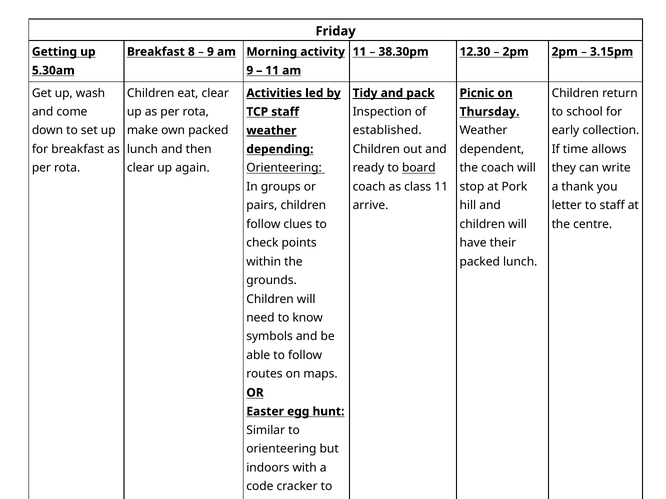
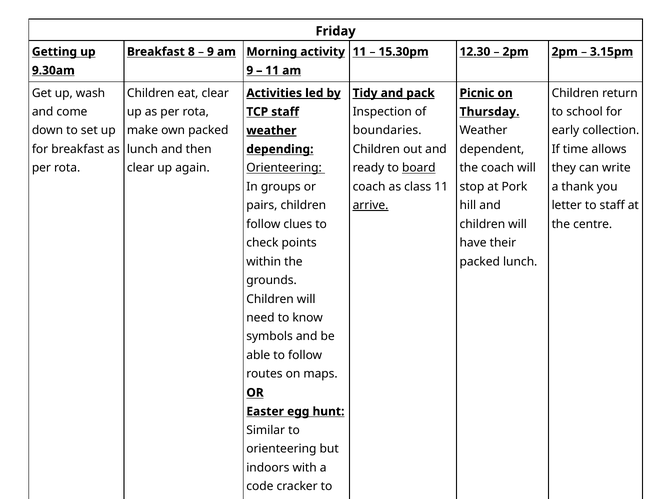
38.30pm: 38.30pm -> 15.30pm (404, 52)
5.30am: 5.30am -> 9.30am (53, 71)
established: established -> boundaries (387, 131)
arrive underline: none -> present (371, 206)
